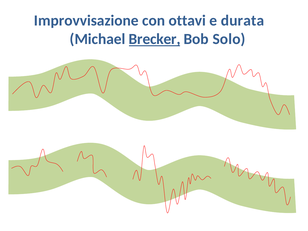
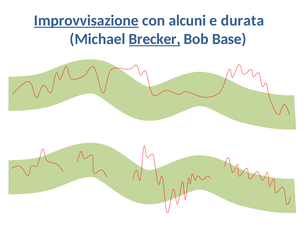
Improvvisazione underline: none -> present (86, 21)
ottavi: ottavi -> alcuni (187, 21)
Solo: Solo -> Base (229, 39)
